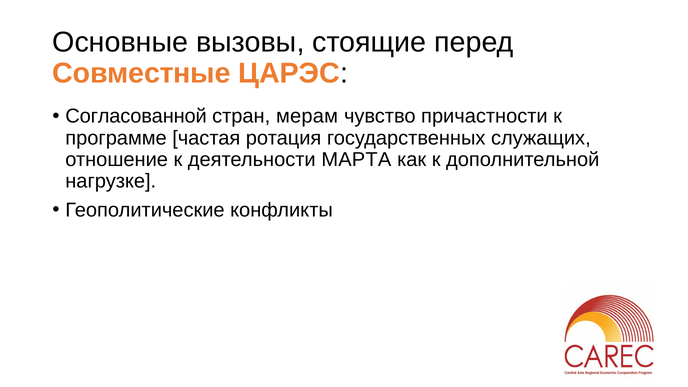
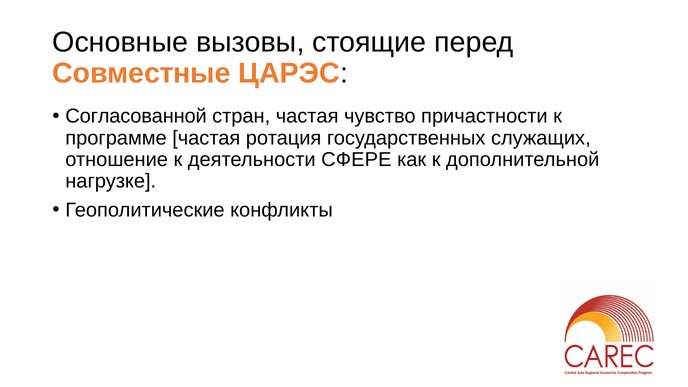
стран мерам: мерам -> частая (307, 116)
МАРТА: МАРТА -> СФЕРЕ (356, 160)
